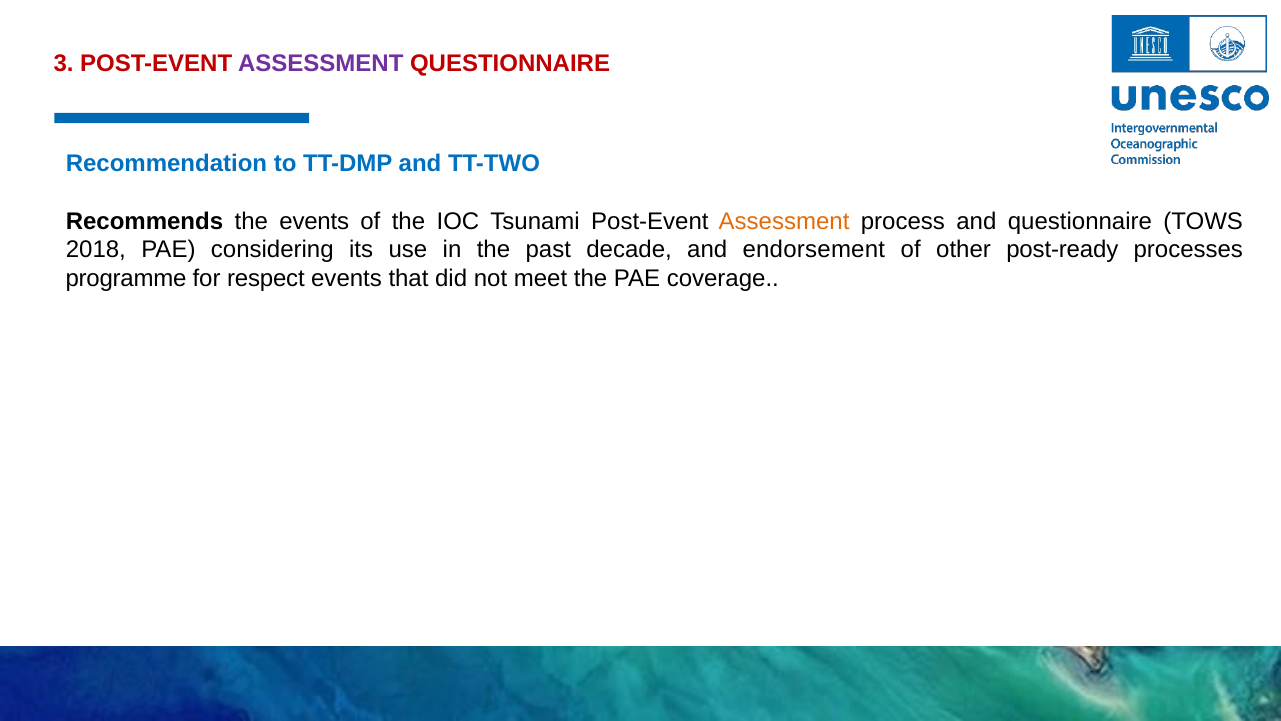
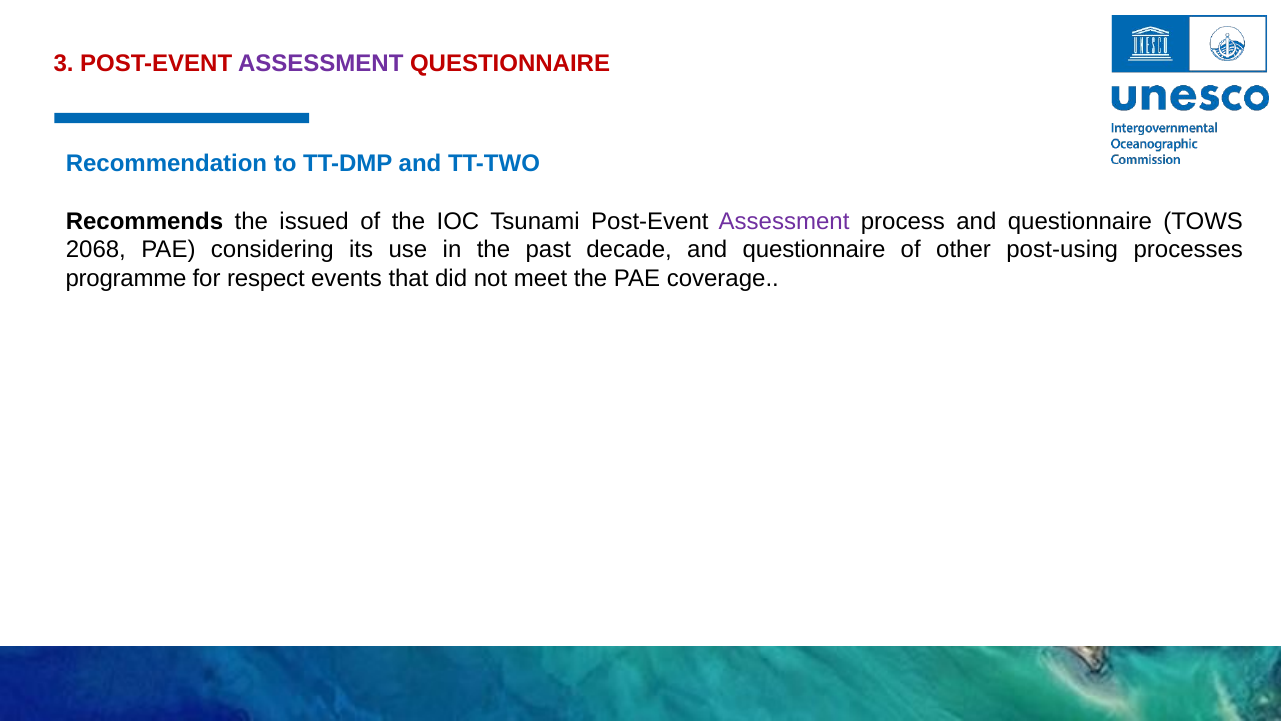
the events: events -> issued (314, 221)
Assessment colour: orange -> purple (784, 221)
2018: 2018 -> 2068 (96, 250)
decade and endorsement: endorsement -> questionnaire (814, 250)
post-ready: post-ready -> post-using (1062, 250)
